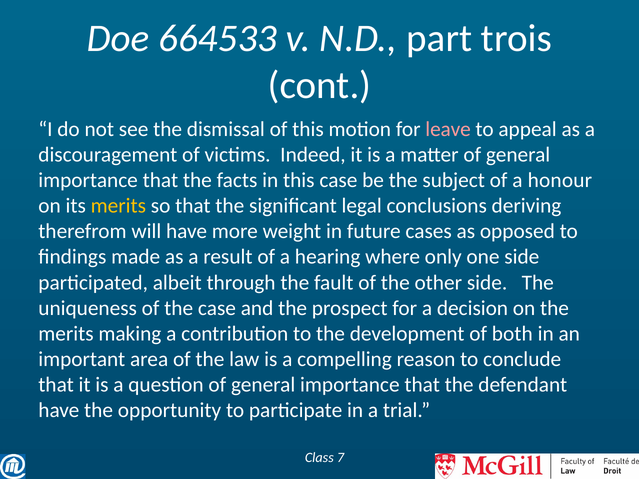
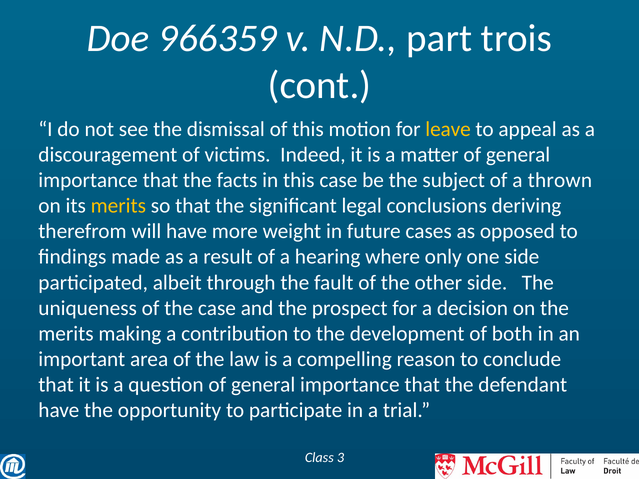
664533: 664533 -> 966359 (218, 38)
leave colour: pink -> yellow (448, 129)
honour: honour -> thrown (560, 180)
7: 7 -> 3 (340, 458)
